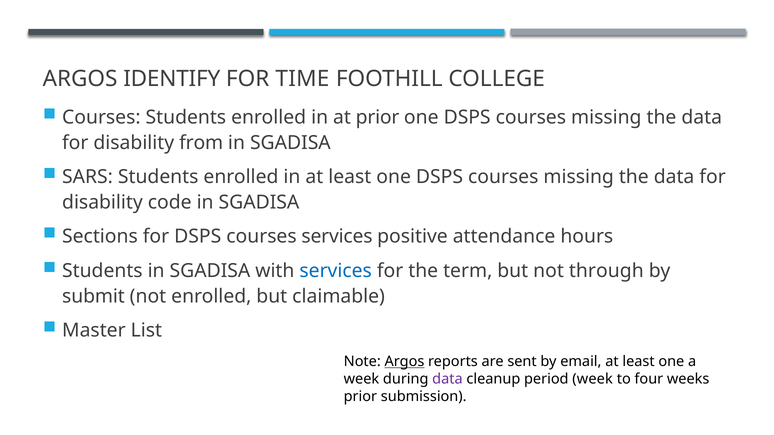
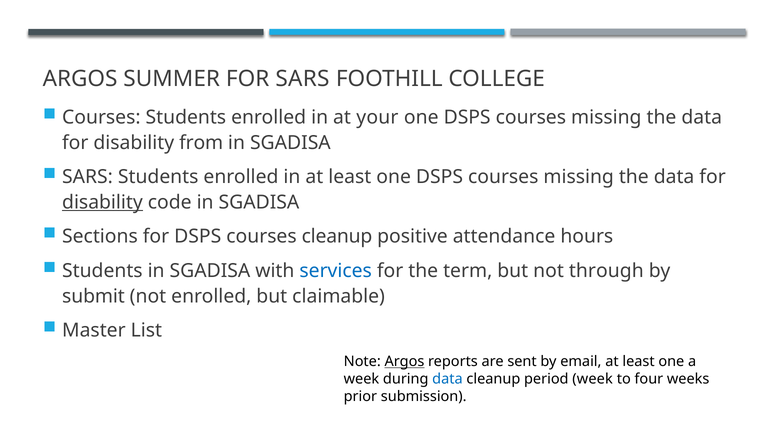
IDENTIFY: IDENTIFY -> SUMMER (172, 79)
FOR TIME: TIME -> SARS (302, 79)
at prior: prior -> your (377, 117)
disability underline: none -> present (102, 203)
courses services: services -> cleanup (337, 237)
data colour: purple -> blue (447, 379)
